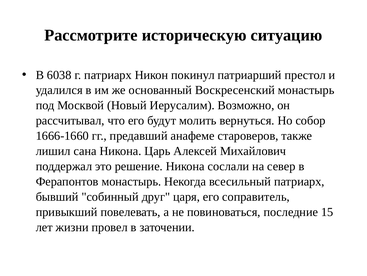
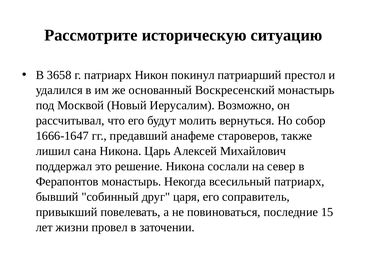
6038: 6038 -> 3658 (59, 75)
1666-1660: 1666-1660 -> 1666-1647 (62, 136)
